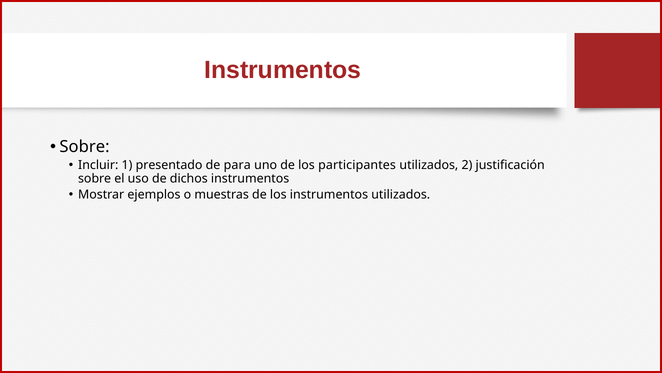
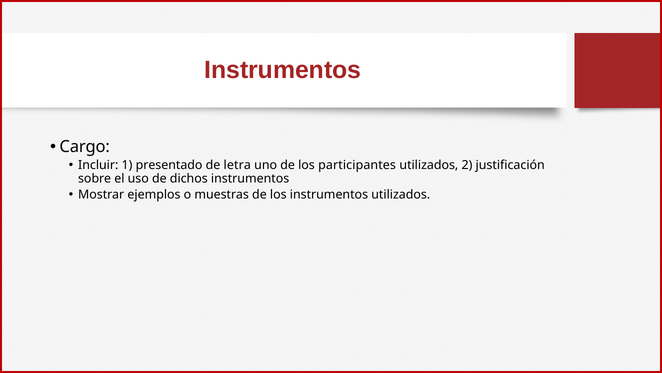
Sobre: Sobre -> Cargo (85, 146)
para: para -> letra (237, 165)
